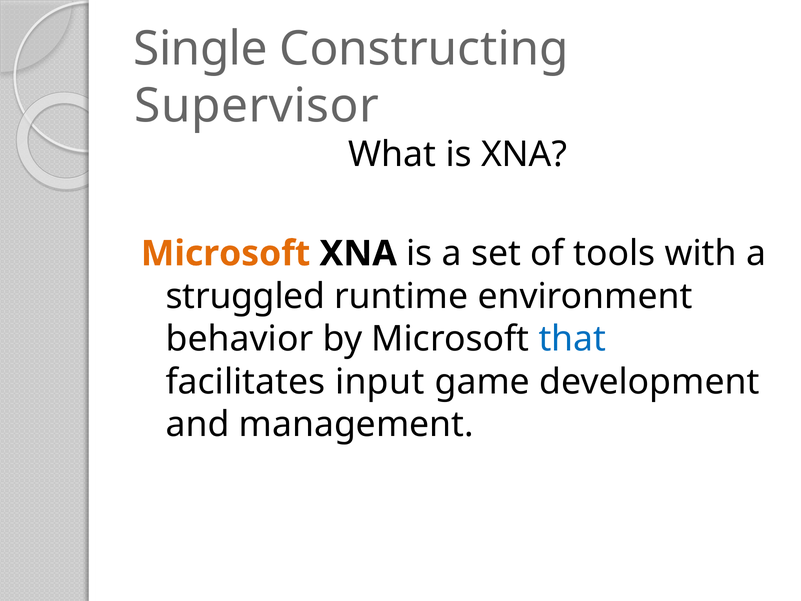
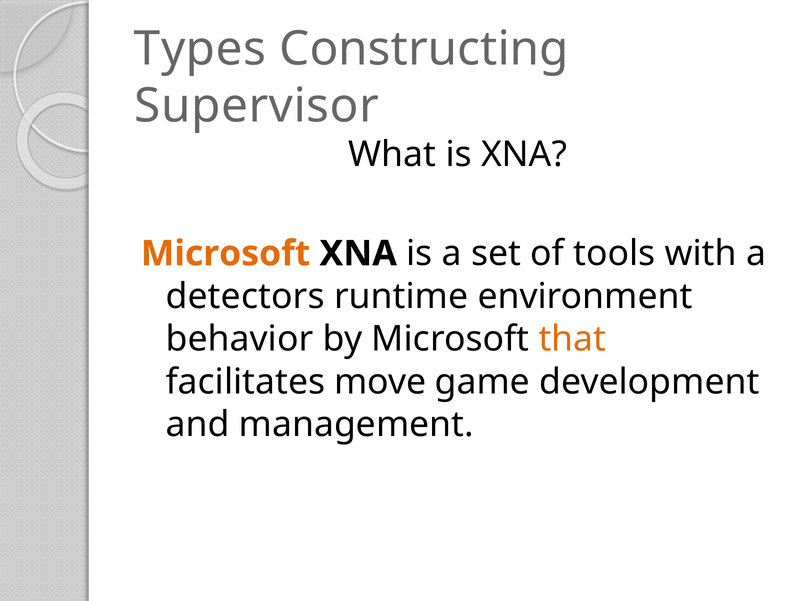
Single: Single -> Types (200, 49)
struggled: struggled -> detectors (245, 296)
that colour: blue -> orange (572, 339)
input: input -> move (380, 382)
